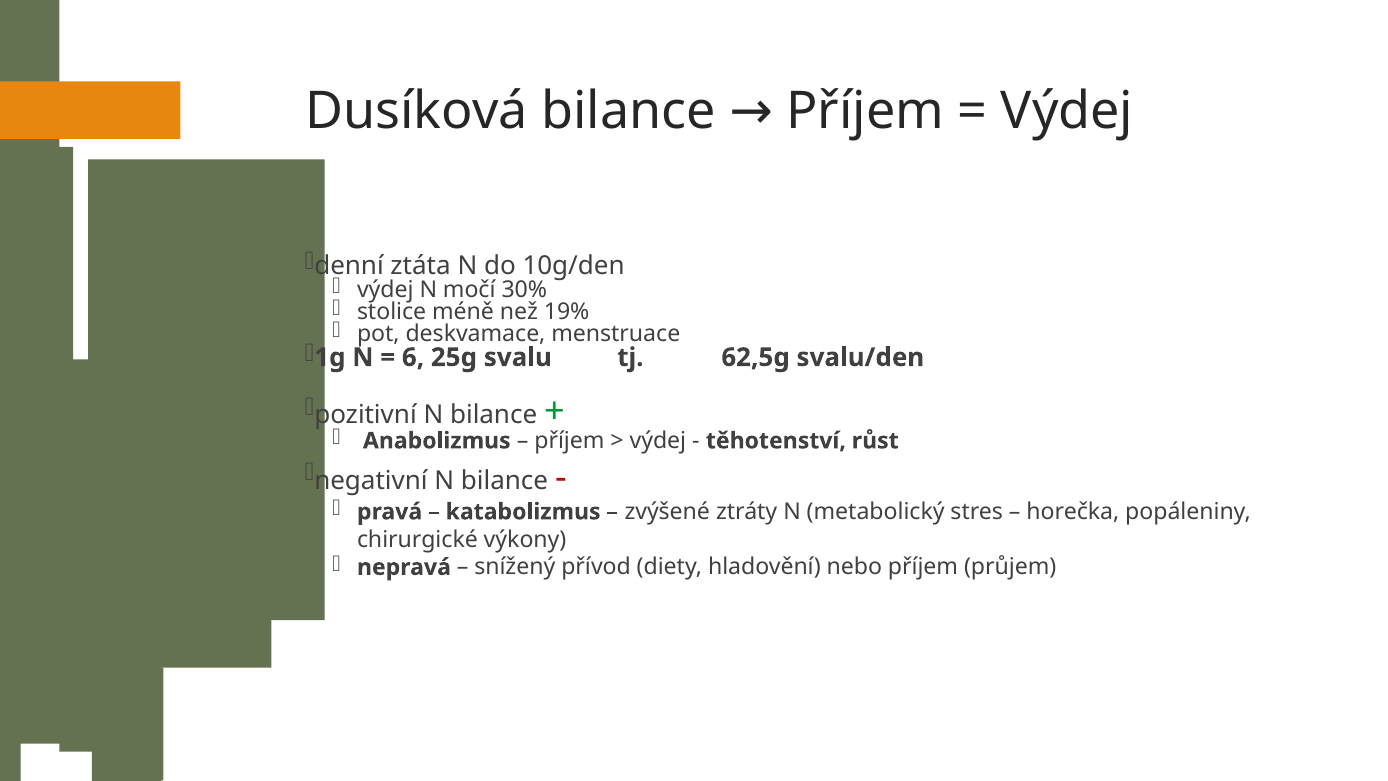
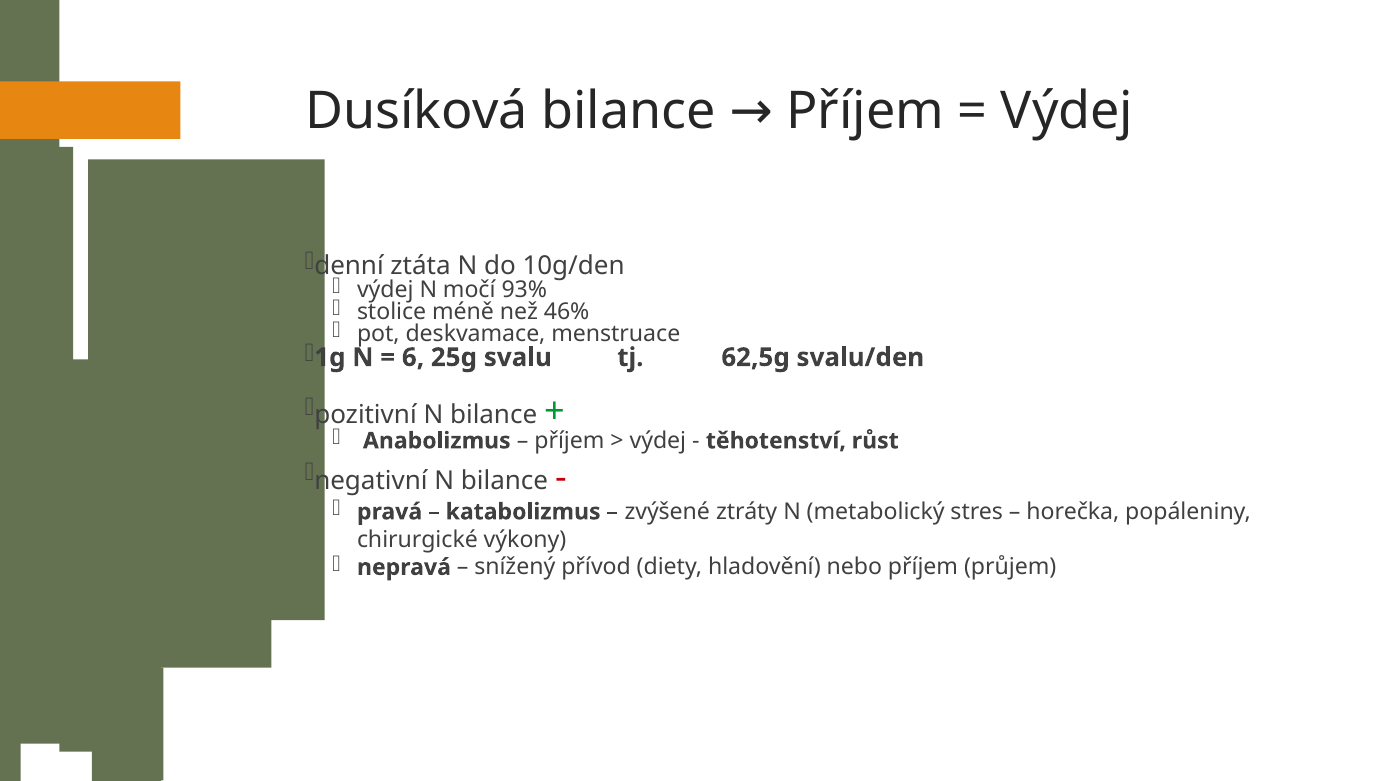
30%: 30% -> 93% (524, 289)
19%: 19% -> 46% (567, 312)
